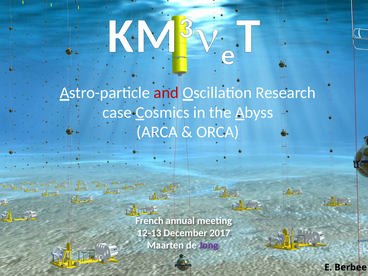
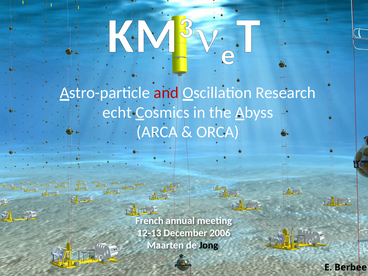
case: case -> echt (117, 112)
2017: 2017 -> 2006 (220, 233)
Jong colour: purple -> black (209, 245)
